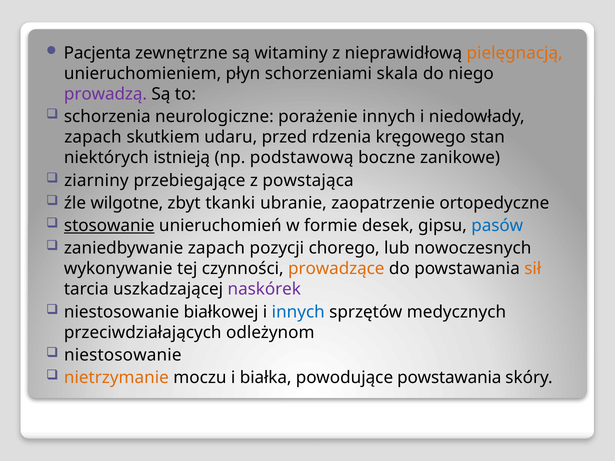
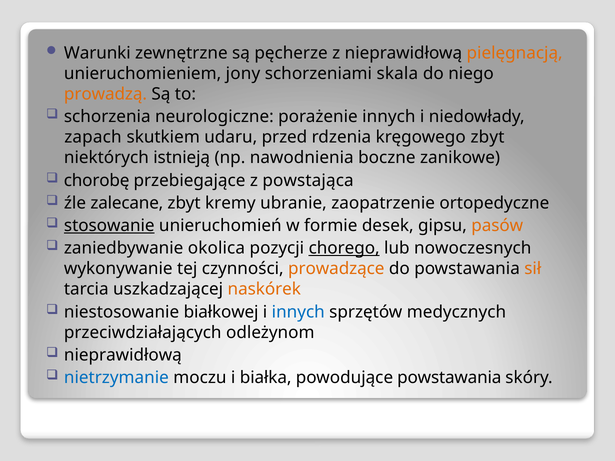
Pacjenta: Pacjenta -> Warunki (97, 53)
witaminy: witaminy -> pęcherze (291, 53)
płyn: płyn -> jony (243, 74)
prowadzą colour: purple -> orange (106, 94)
kręgowego stan: stan -> zbyt (487, 137)
podstawową: podstawową -> nawodnienia (302, 158)
ziarniny: ziarniny -> chorobę (97, 181)
wilgotne: wilgotne -> zalecane (127, 203)
tkanki: tkanki -> kremy (230, 203)
pasów colour: blue -> orange (497, 226)
zaniedbywanie zapach: zapach -> okolica (216, 248)
chorego underline: none -> present (344, 248)
naskórek colour: purple -> orange (264, 290)
niestosowanie: niestosowanie -> nieprawidłową (123, 355)
nietrzymanie colour: orange -> blue (116, 378)
